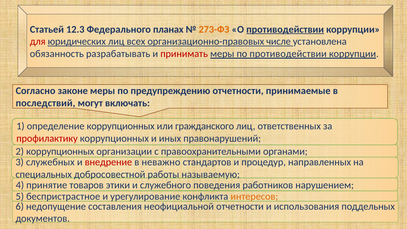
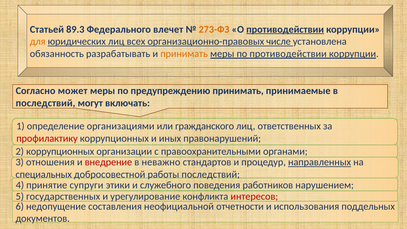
12.3: 12.3 -> 89.3 (75, 29)
планах: планах -> влечет (168, 29)
для colour: red -> orange (38, 42)
принимать colour: red -> orange (184, 54)
законе: законе -> может (73, 91)
предупреждению отчетности: отчетности -> принимать (238, 91)
определение коррупционных: коррупционных -> организациями (121, 126)
служебных: служебных -> отношения (50, 162)
направленных underline: none -> present (320, 162)
работы называемую: называемую -> последствий (211, 174)
товаров: товаров -> супруги (86, 185)
беспристрастное: беспристрастное -> государственных (63, 197)
интересов colour: orange -> red (254, 197)
